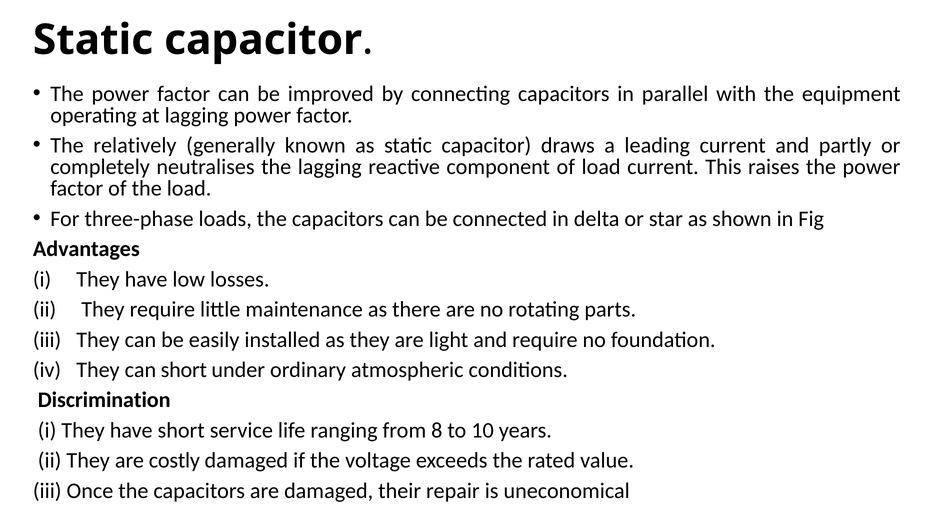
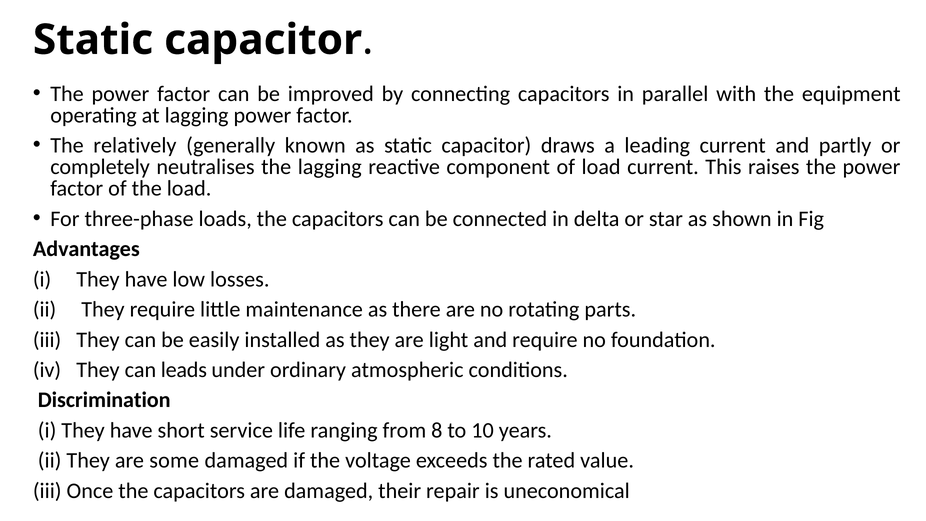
can short: short -> leads (184, 370)
costly: costly -> some (174, 460)
